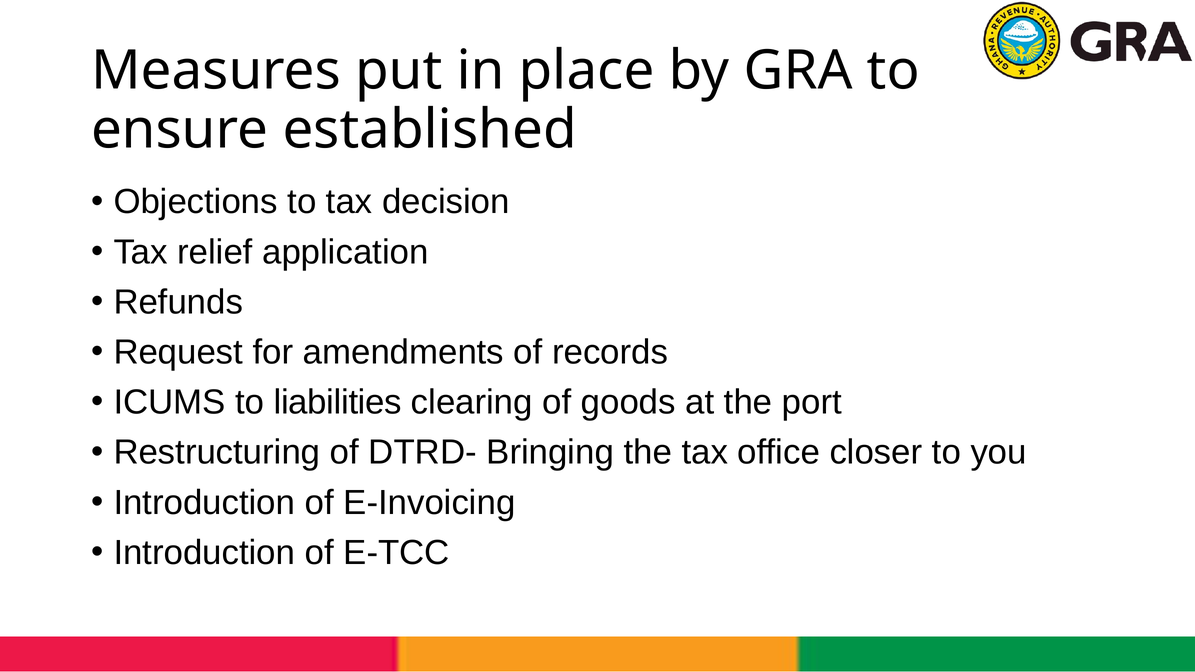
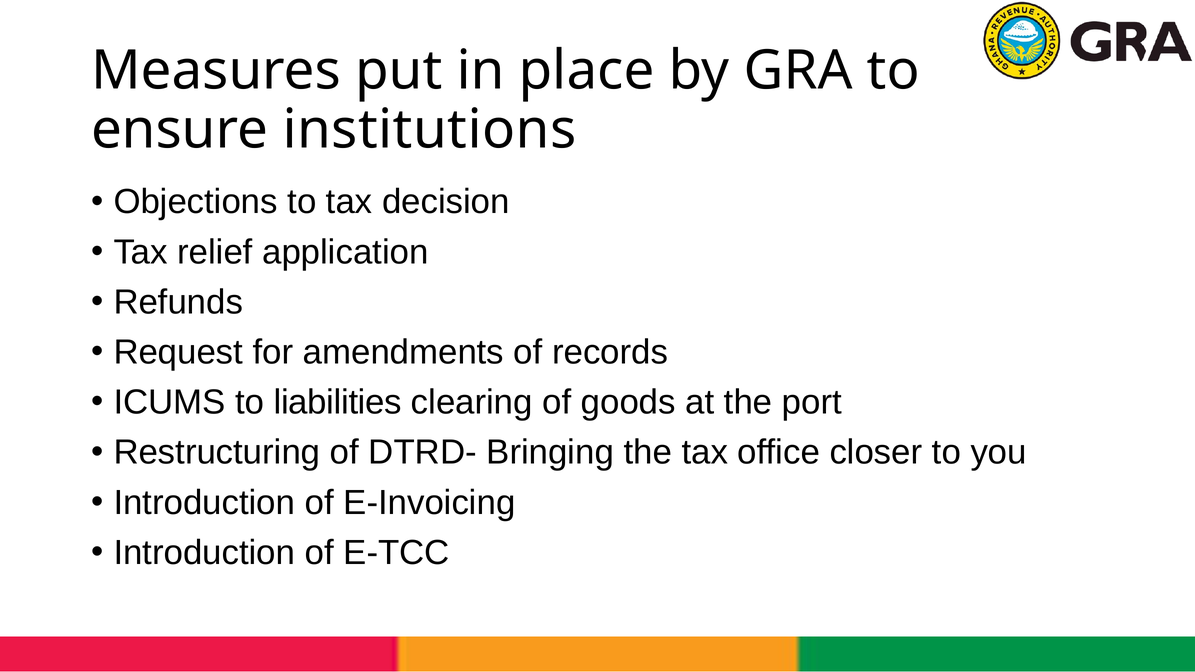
established: established -> institutions (429, 130)
